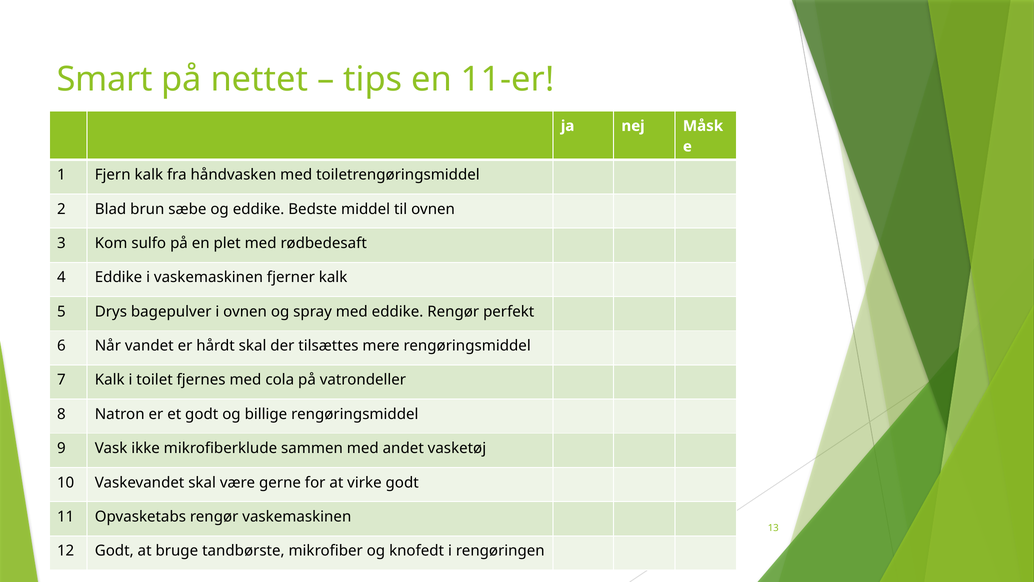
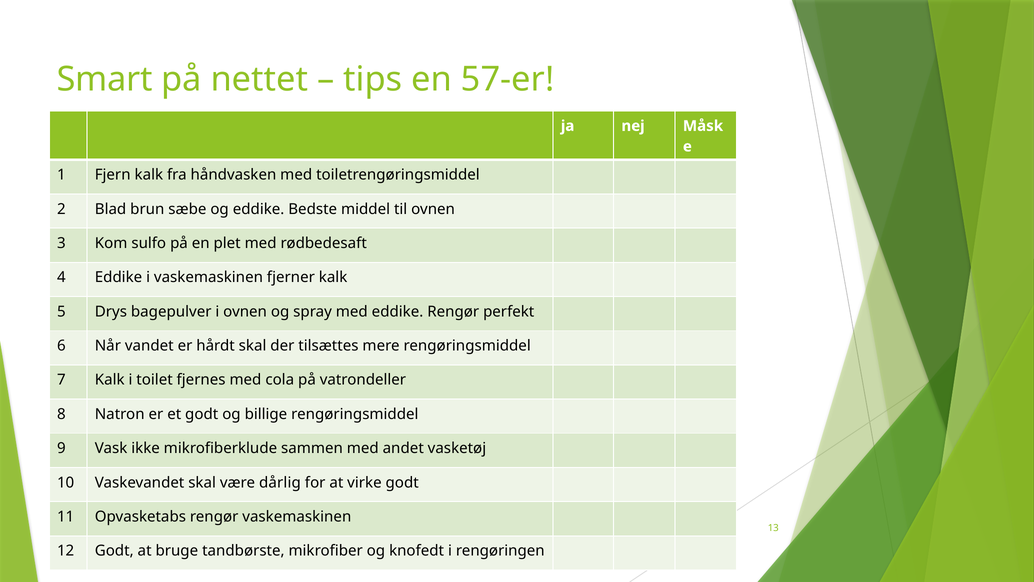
11-er: 11-er -> 57-er (508, 79)
gerne: gerne -> dårlig (280, 482)
